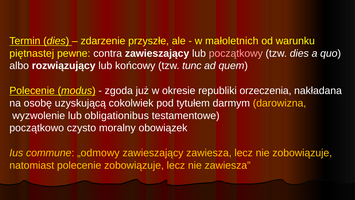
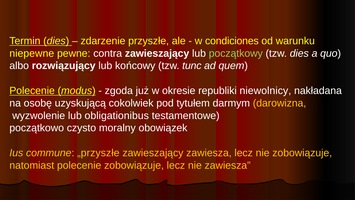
małoletnich: małoletnich -> condiciones (232, 41)
piętnastej: piętnastej -> niepewne (32, 53)
początkowy colour: pink -> light green (236, 53)
orzeczenia: orzeczenia -> niewolnicy (265, 91)
„odmowy: „odmowy -> „przyszłe (98, 153)
